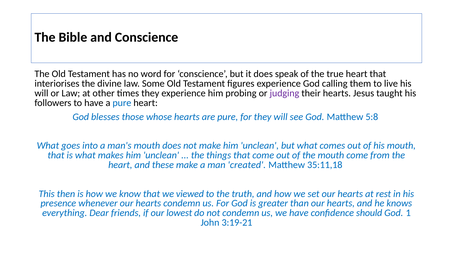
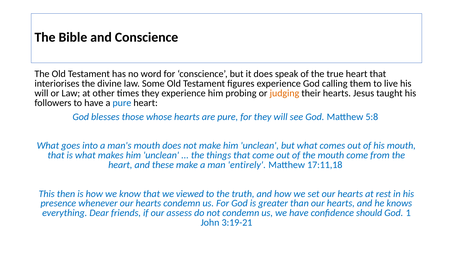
judging colour: purple -> orange (284, 93)
created: created -> entirely (247, 165)
35:11,18: 35:11,18 -> 17:11,18 (325, 165)
lowest: lowest -> assess (179, 213)
